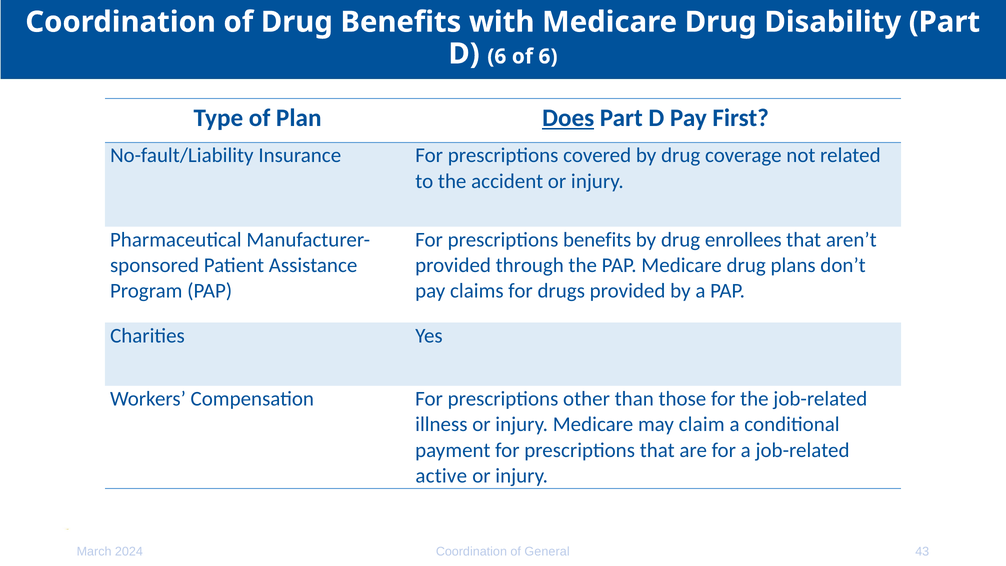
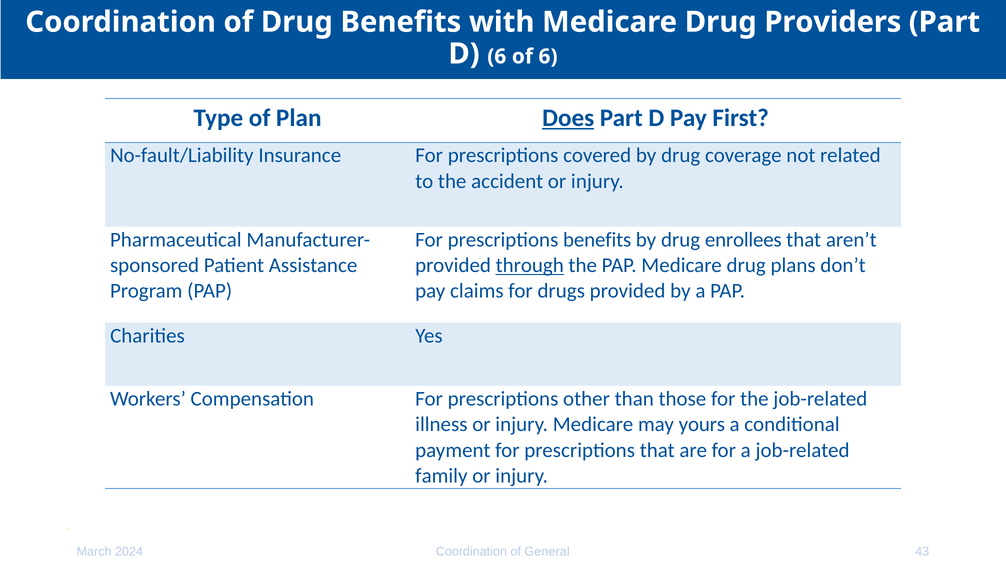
Disability: Disability -> Providers (833, 22)
through underline: none -> present (530, 265)
claim: claim -> yours (702, 424)
active: active -> family (441, 476)
